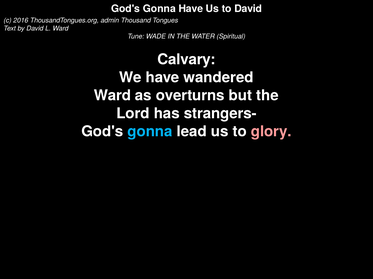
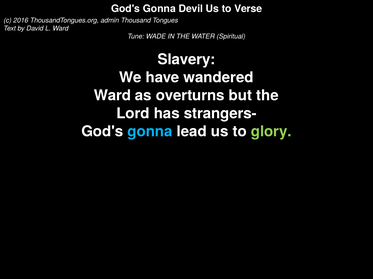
Gonna Have: Have -> Devil (191, 9)
to David: David -> Verse (248, 9)
Calvary: Calvary -> Slavery (187, 60)
glory colour: pink -> light green (271, 132)
